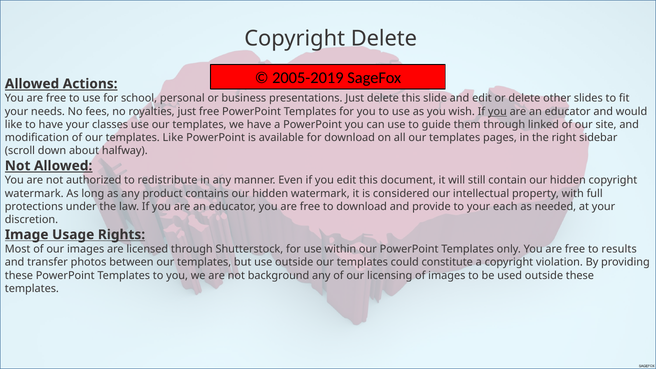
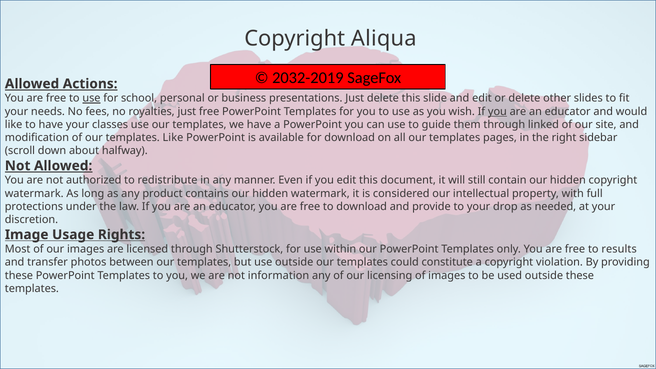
Copyright Delete: Delete -> Aliqua (384, 39)
2005-2019: 2005-2019 -> 2032-2019 (308, 78)
use underline: none -> present (91, 98)
each: each -> drop (505, 207)
background: background -> information (278, 275)
